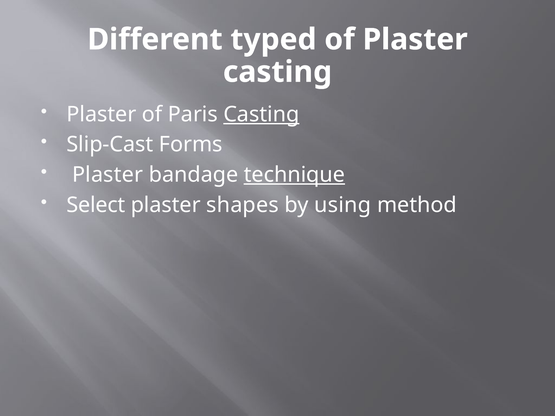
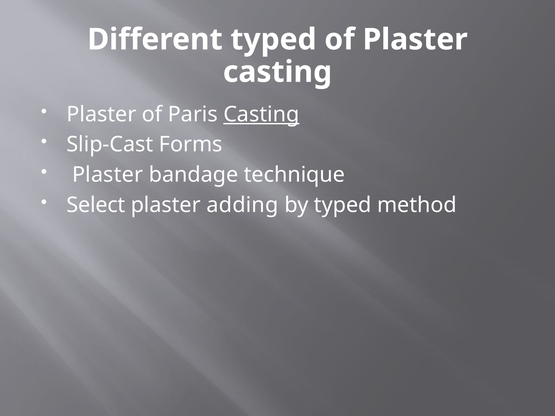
technique underline: present -> none (294, 175)
shapes: shapes -> adding (243, 205)
by using: using -> typed (343, 205)
